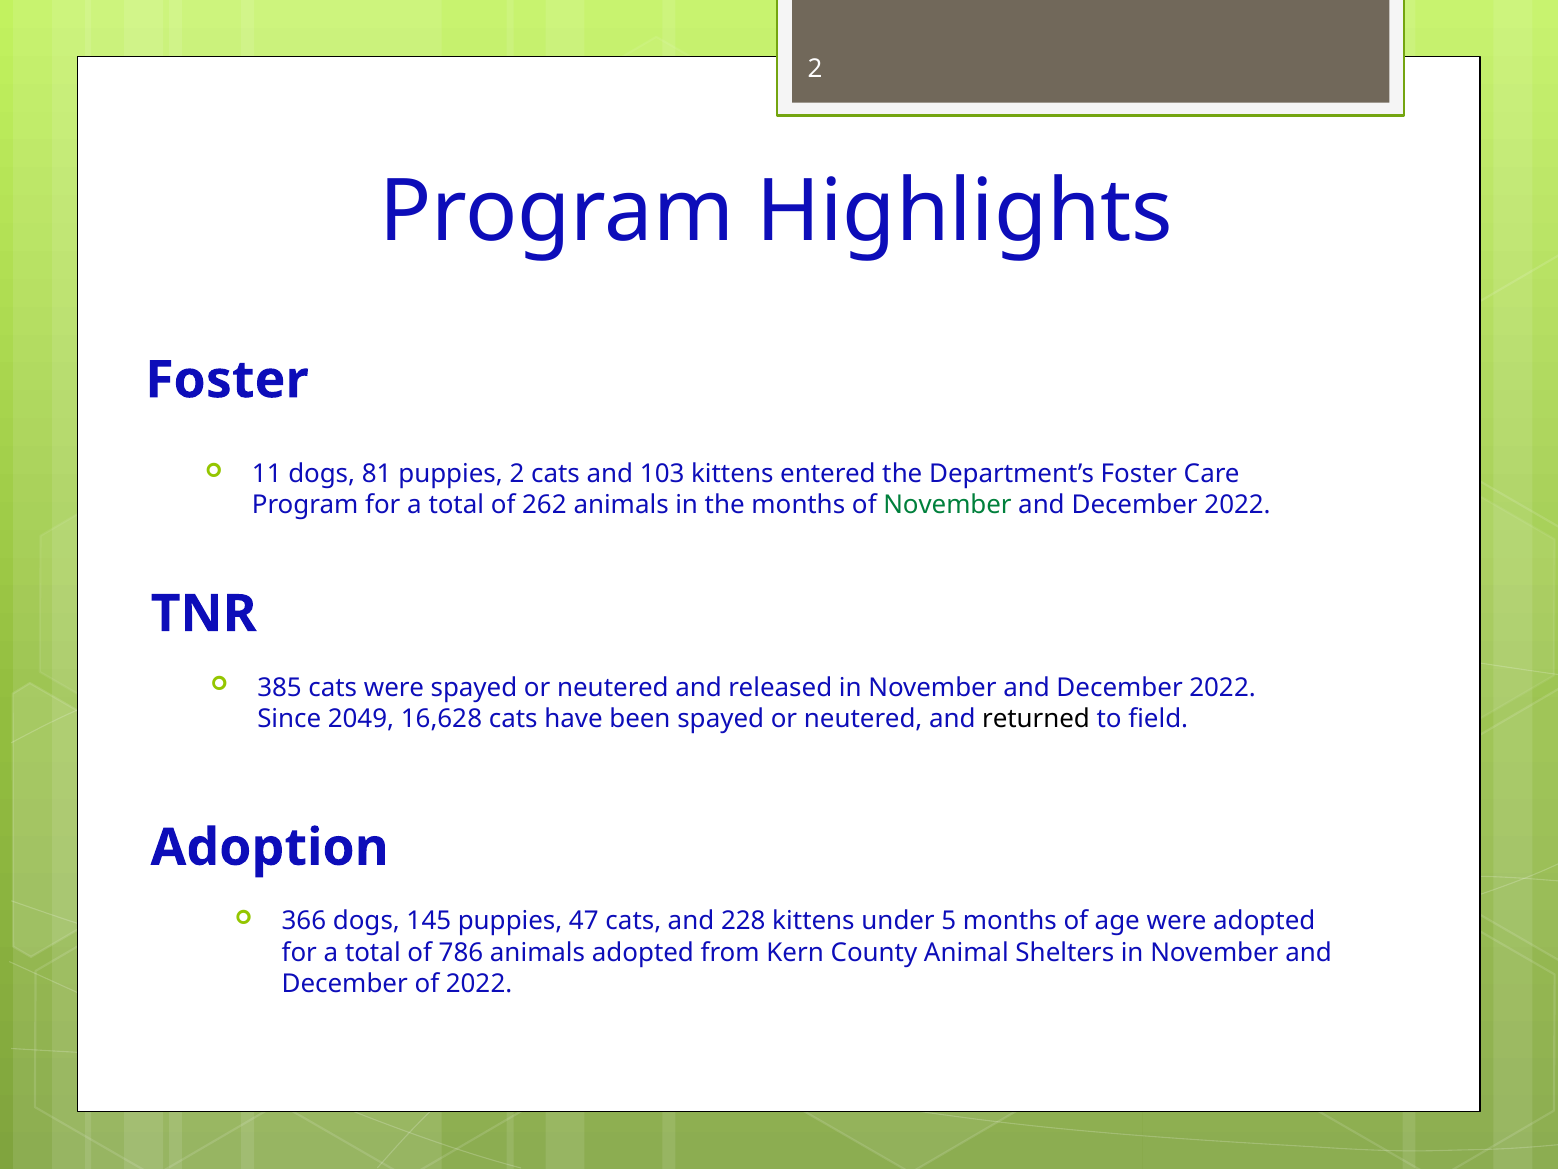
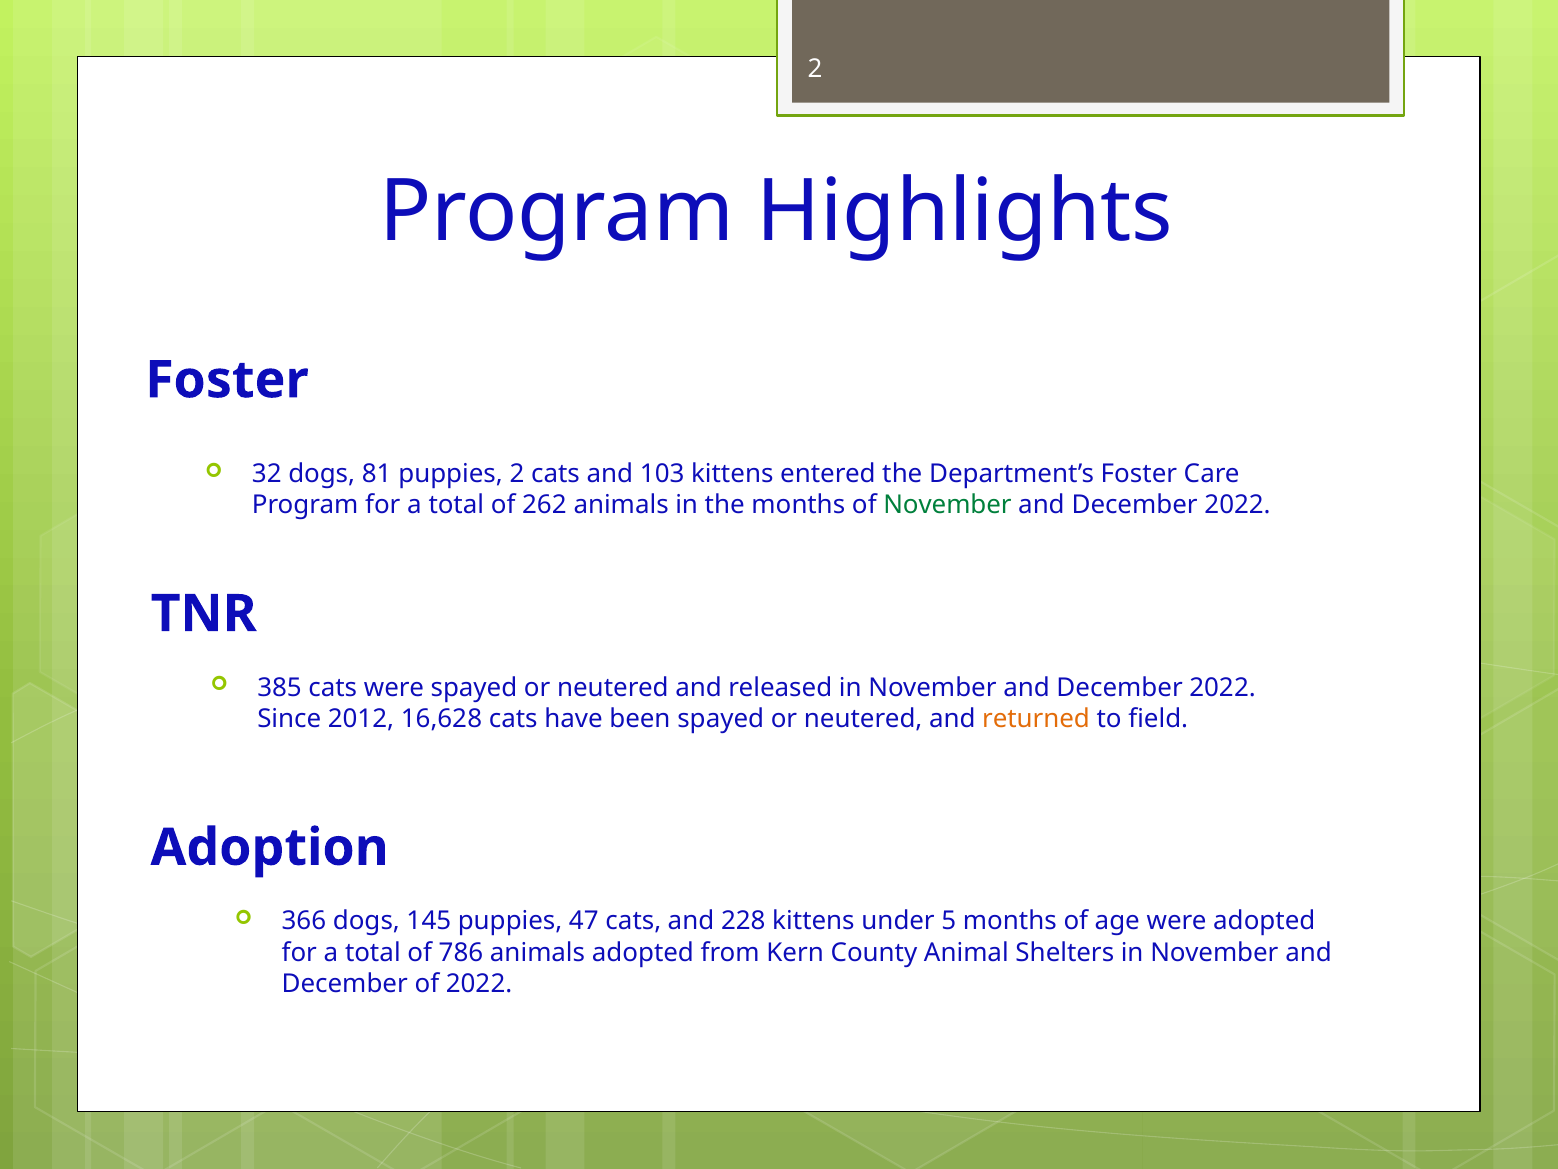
11: 11 -> 32 (267, 474)
2049: 2049 -> 2012 (361, 718)
returned colour: black -> orange (1036, 718)
